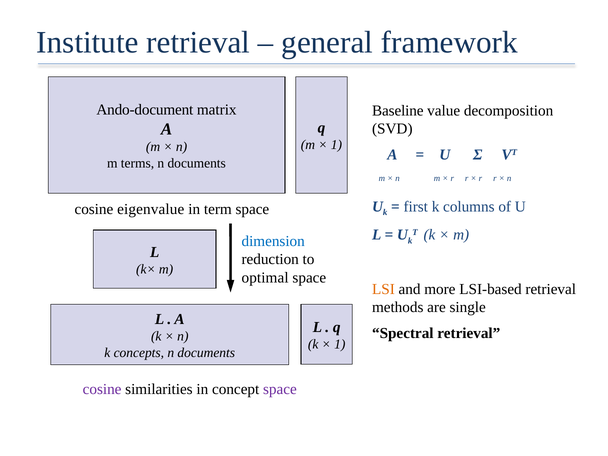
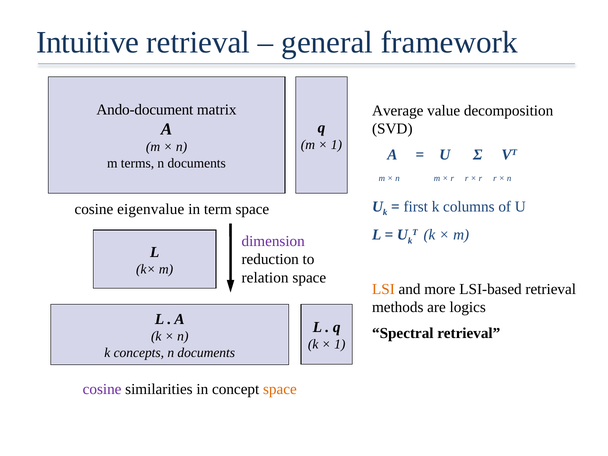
Institute: Institute -> Intuitive (88, 42)
Baseline: Baseline -> Average (398, 111)
dimension colour: blue -> purple (273, 241)
optimal: optimal -> relation (265, 278)
single: single -> logics (468, 307)
space colour: purple -> orange (280, 389)
